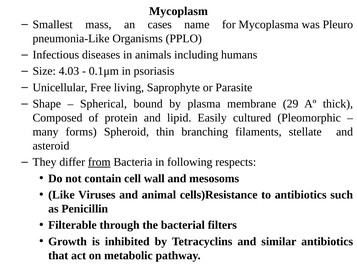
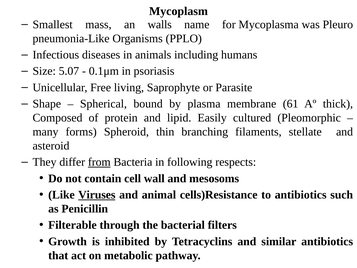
cases: cases -> walls (160, 24)
4.03: 4.03 -> 5.07 (69, 71)
29: 29 -> 61 (291, 104)
Viruses underline: none -> present (97, 195)
